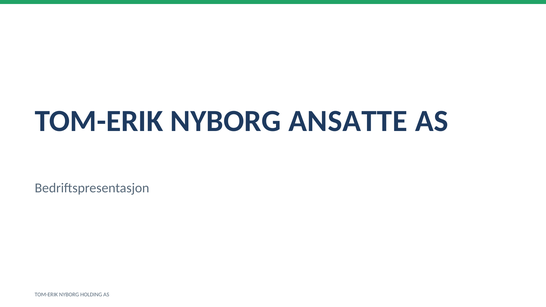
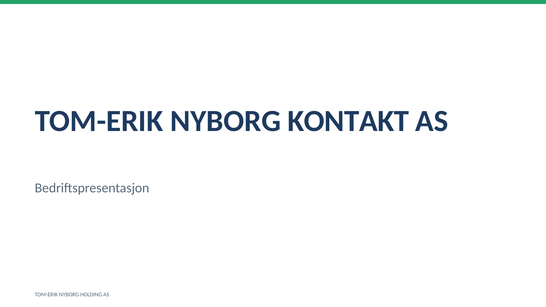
ANSATTE: ANSATTE -> KONTAKT (348, 121)
